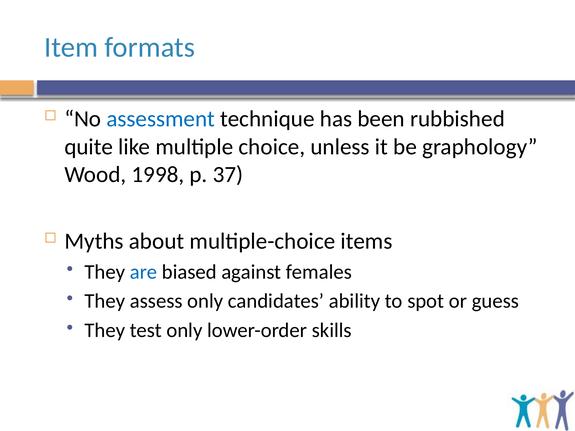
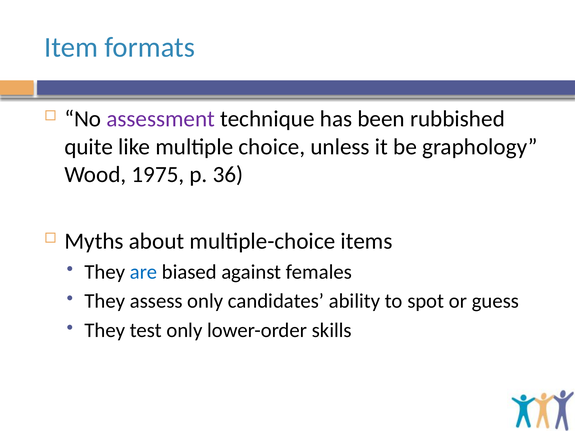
assessment colour: blue -> purple (161, 119)
1998: 1998 -> 1975 (158, 175)
37: 37 -> 36 (228, 175)
